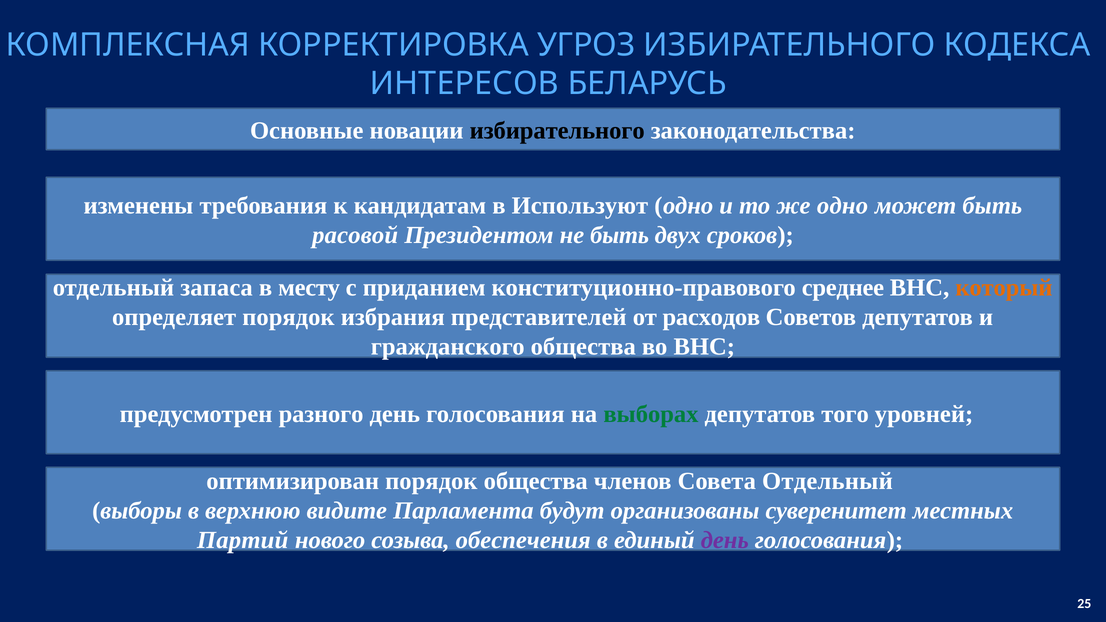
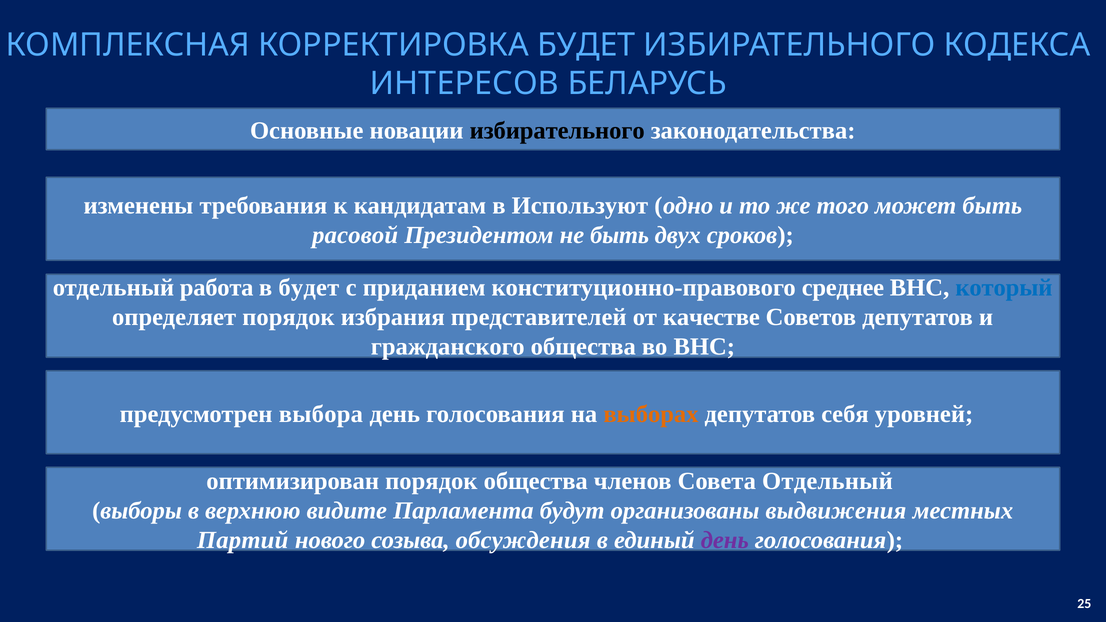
КОРРЕКТИРОВКА УГРОЗ: УГРОЗ -> БУДЕТ (586, 45)
же одно: одно -> того (843, 206)
запаса: запаса -> работа (217, 288)
в месту: месту -> будет (309, 288)
который colour: orange -> blue (1004, 288)
расходов: расходов -> качестве (711, 317)
разного: разного -> выбора (321, 414)
выборах colour: green -> orange (651, 414)
того: того -> себя (845, 414)
суверенитет: суверенитет -> выдвижения (836, 511)
обеспечения: обеспечения -> обсуждения (523, 540)
